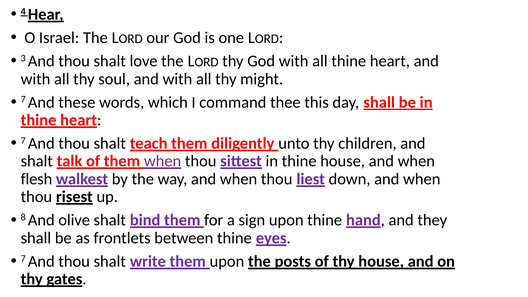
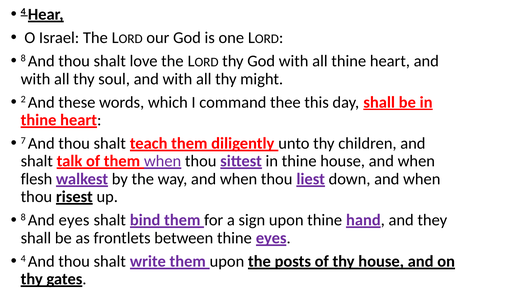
3: 3 -> 8 (23, 58)
7: 7 -> 2 (23, 99)
And olive: olive -> eyes (74, 220)
7: 7 -> 4 (23, 258)
